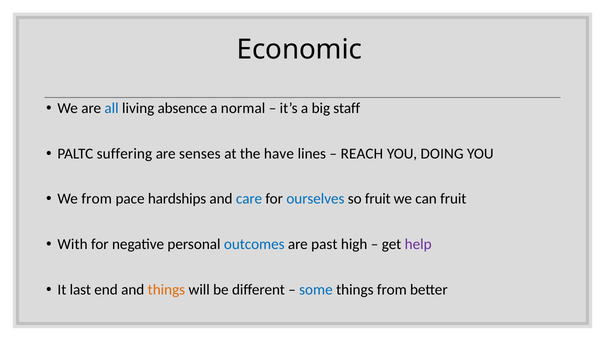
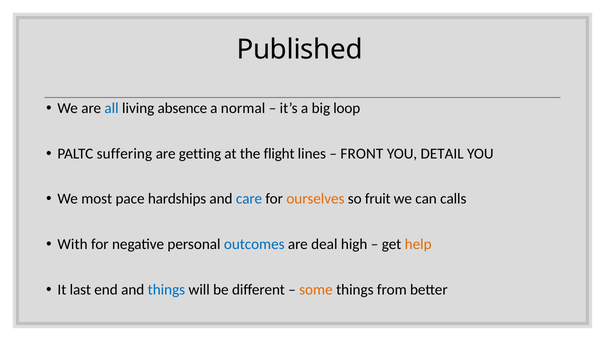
Economic: Economic -> Published (300, 49)
staff: staff -> loop (347, 108)
senses: senses -> getting (200, 153)
have: have -> flight (279, 153)
REACH: REACH -> FRONT (362, 153)
DOING: DOING -> DETAIL (442, 153)
We from: from -> most (97, 199)
ourselves colour: blue -> orange (315, 199)
can fruit: fruit -> calls (453, 199)
past: past -> deal (324, 244)
help colour: purple -> orange (418, 244)
things colour: orange -> blue (166, 289)
some colour: blue -> orange (316, 289)
